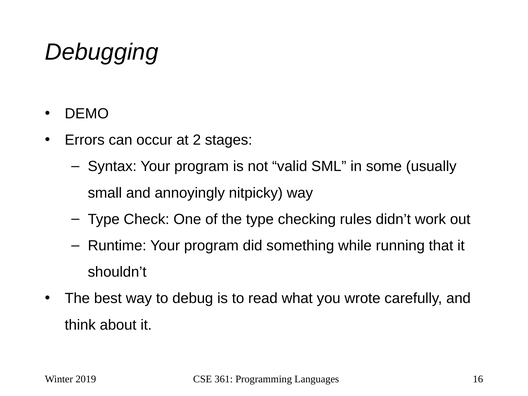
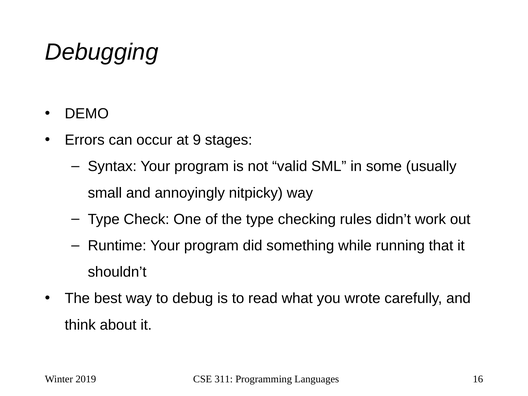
2: 2 -> 9 (197, 140)
361: 361 -> 311 (224, 379)
